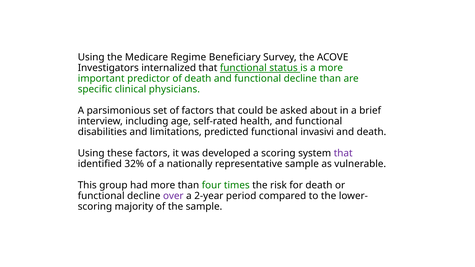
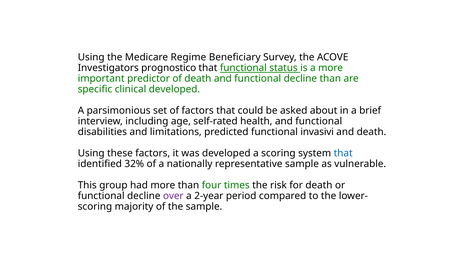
internalized: internalized -> prognostico (169, 68)
clinical physicians: physicians -> developed (174, 89)
that colour: purple -> blue (343, 153)
